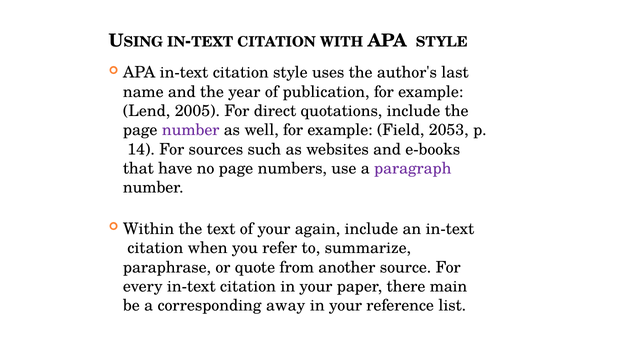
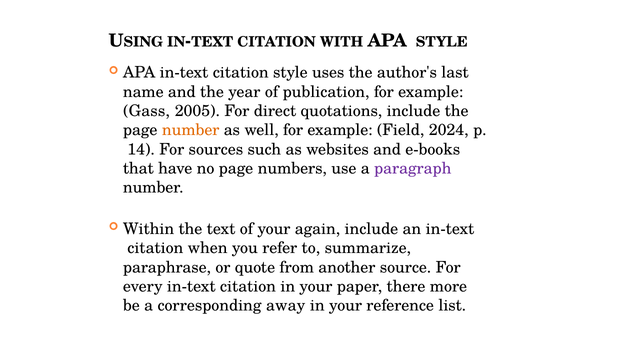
Lend: Lend -> Gass (147, 111)
number colour: purple -> orange (191, 130)
2053: 2053 -> 2024 (449, 130)
main: main -> more (448, 287)
